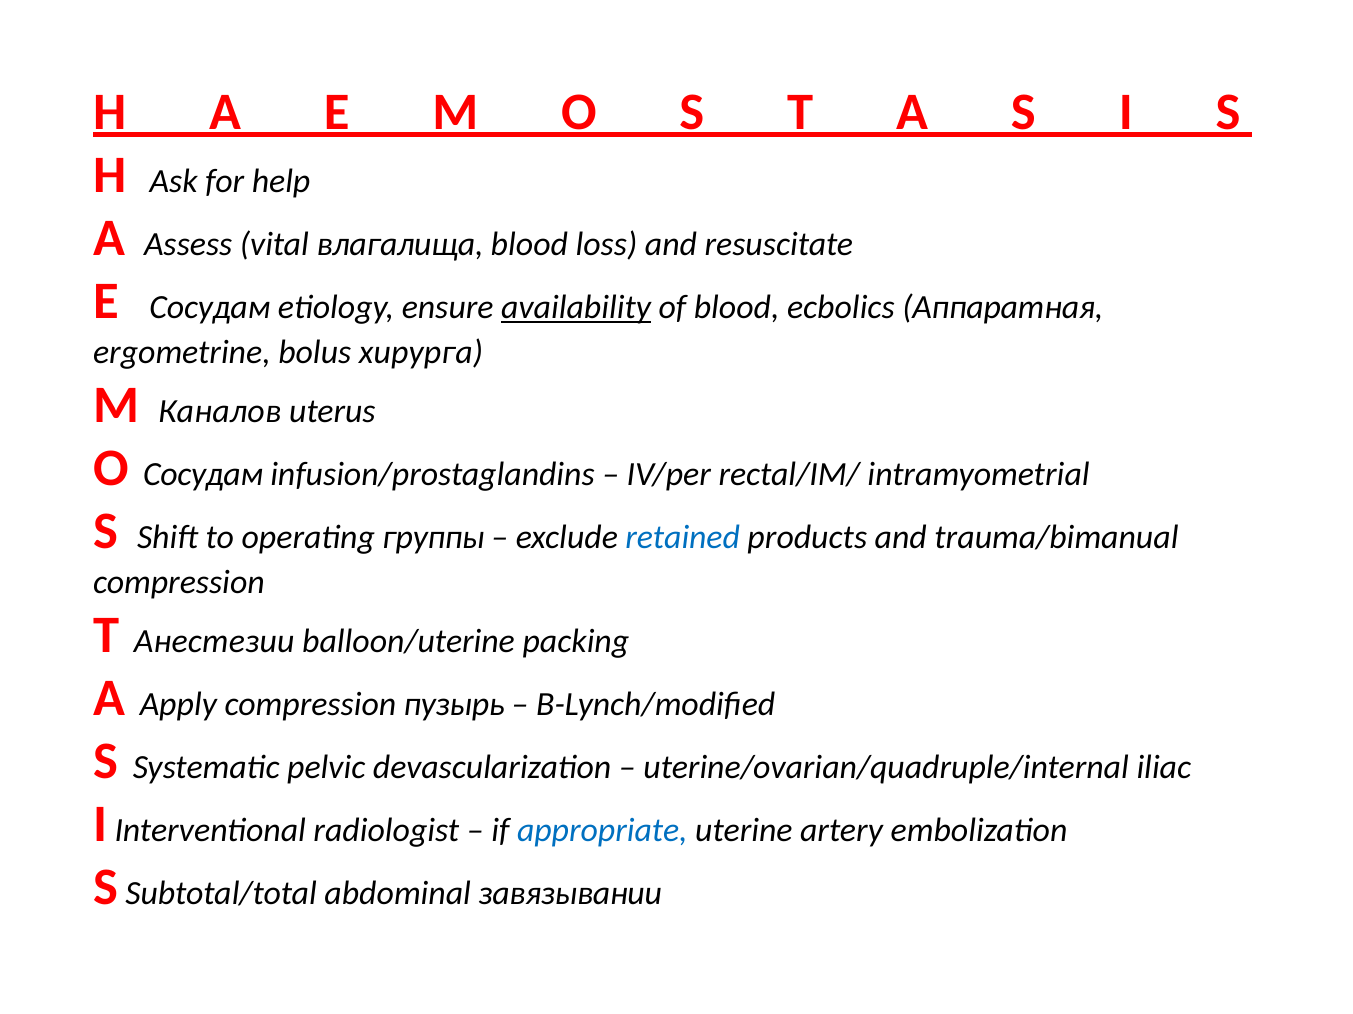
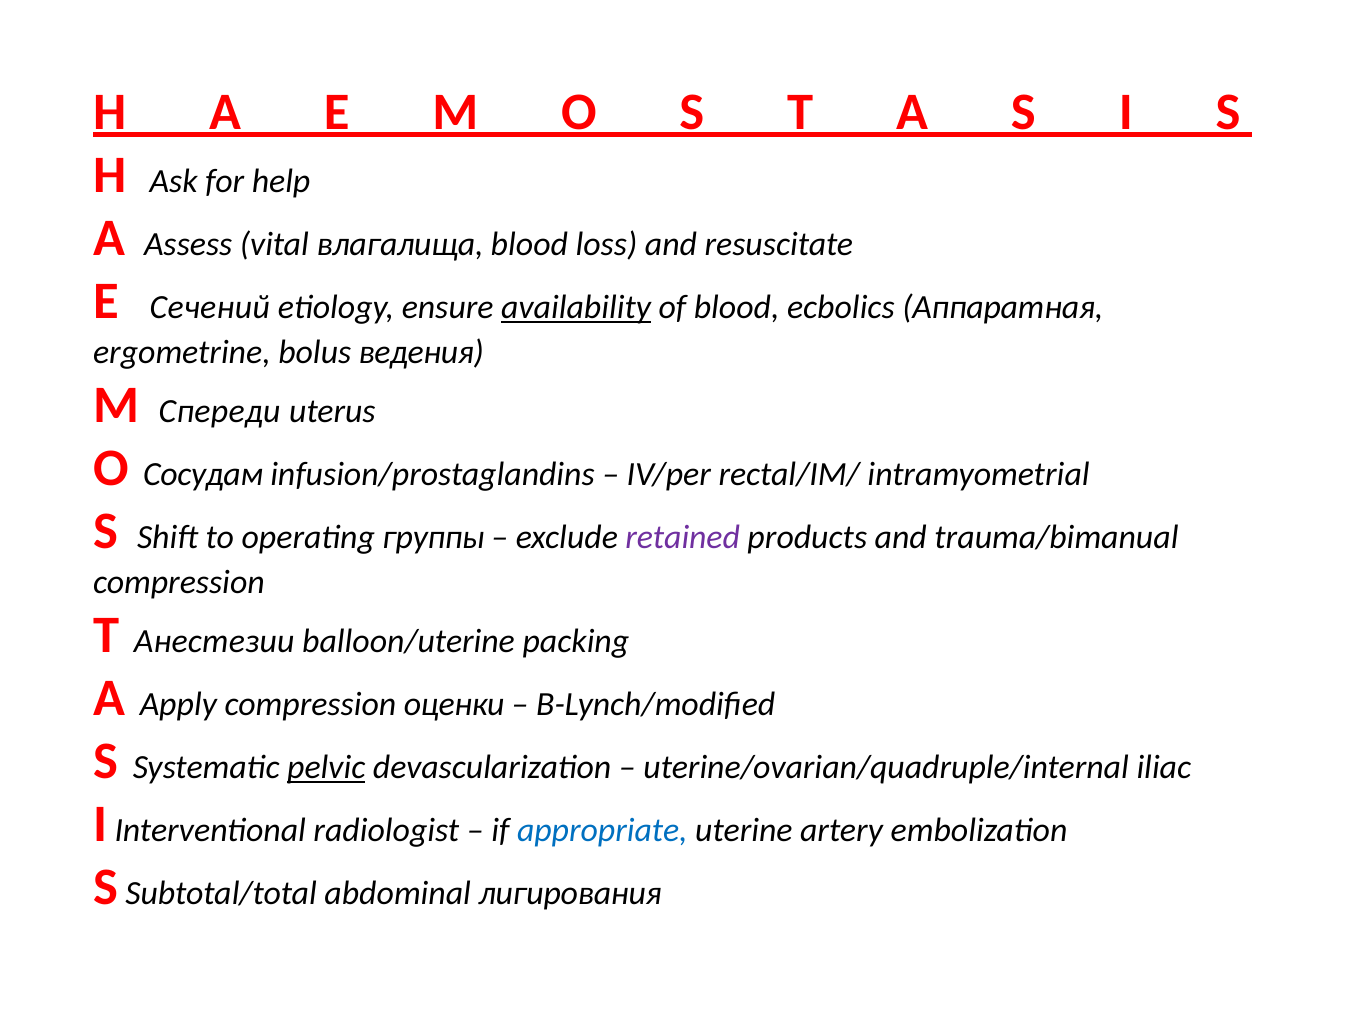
E Сосудам: Сосудам -> Сечений (210, 308)
хирурга: хирурга -> ведения (421, 352)
Каналов: Каналов -> Спереди (220, 412)
retained colour: blue -> purple (683, 538)
пузырь: пузырь -> оценки (454, 705)
pelvic underline: none -> present (326, 768)
завязывании: завязывании -> лигирования (570, 894)
